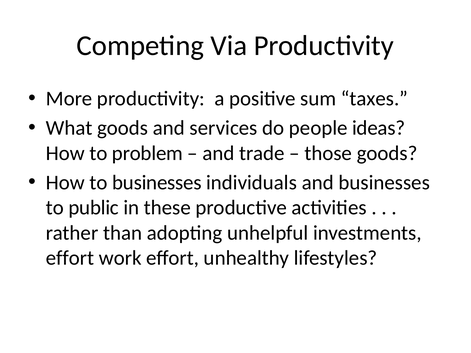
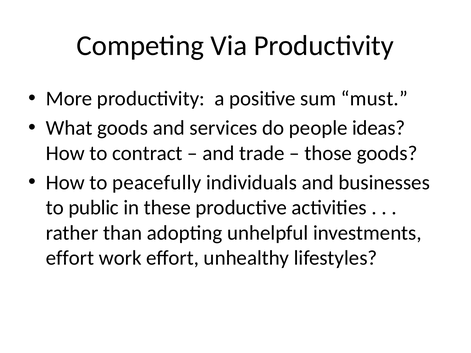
taxes: taxes -> must (374, 99)
problem: problem -> contract (147, 153)
to businesses: businesses -> peacefully (157, 183)
